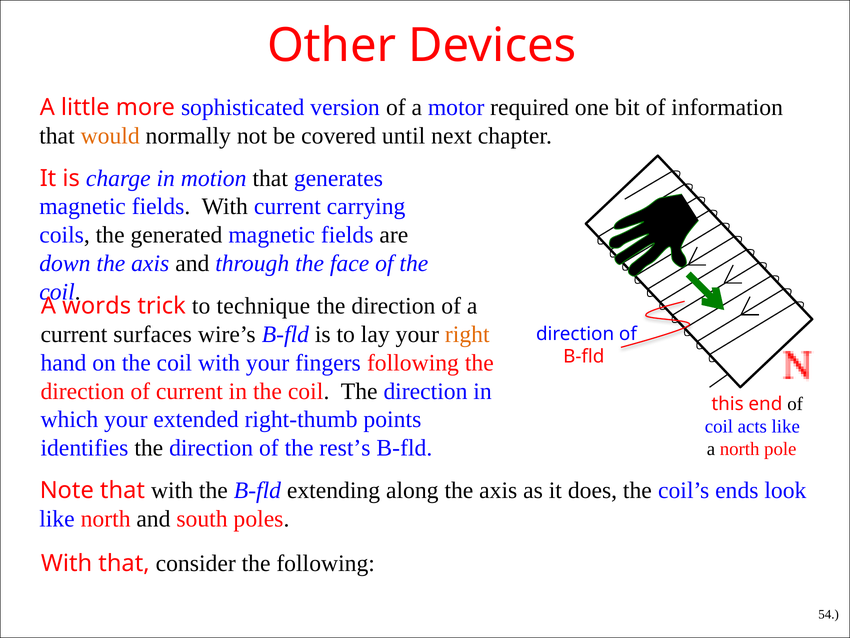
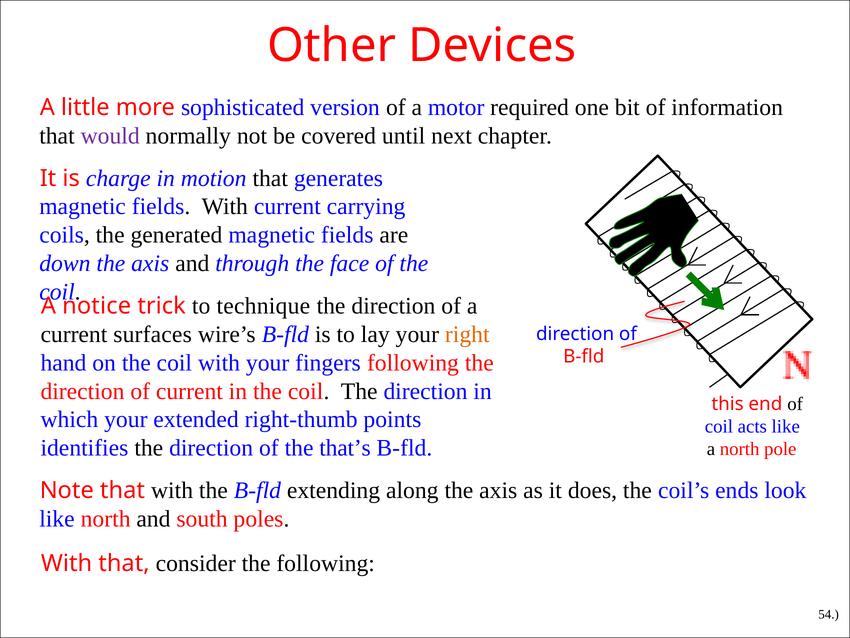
would colour: orange -> purple (110, 136)
words: words -> notice (97, 306)
rest’s: rest’s -> that’s (345, 448)
